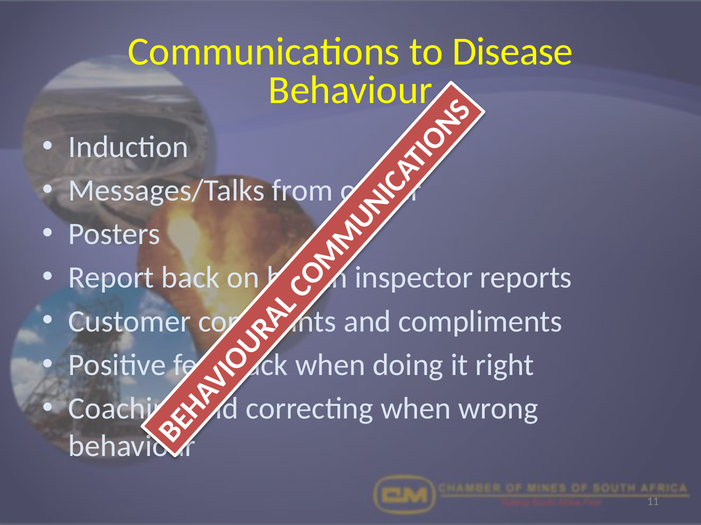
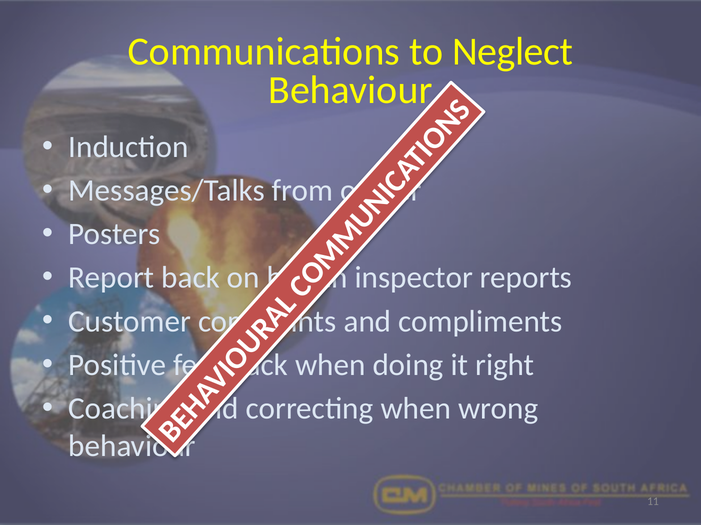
Disease: Disease -> Neglect (513, 52)
